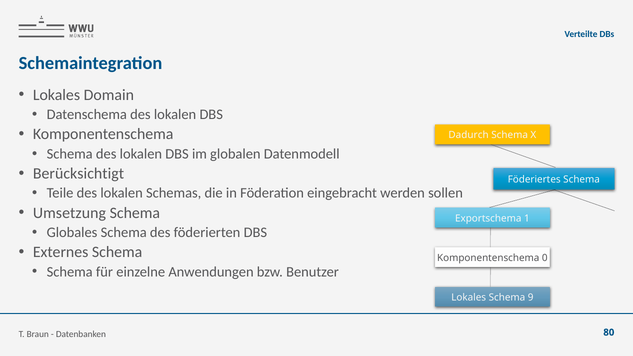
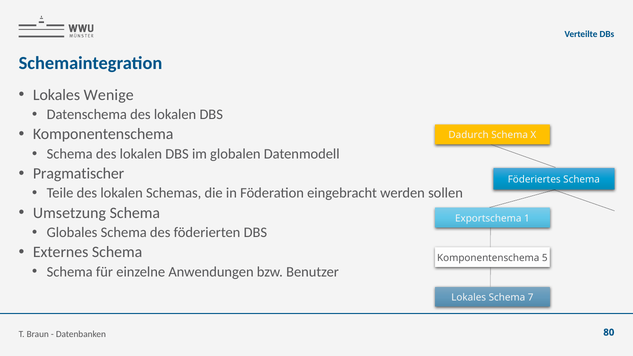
Domain: Domain -> Wenige (109, 95)
Berücksichtigt: Berücksichtigt -> Pragmatischer (79, 174)
0: 0 -> 5 (545, 258)
9: 9 -> 7 (531, 297)
